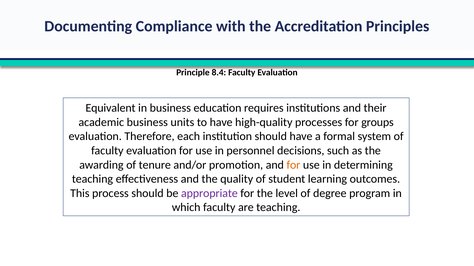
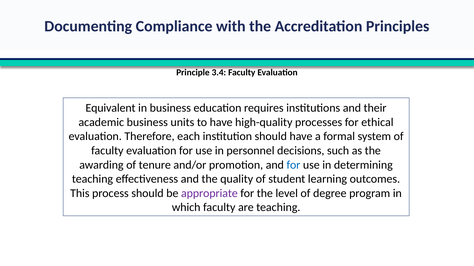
8.4: 8.4 -> 3.4 (219, 73)
groups: groups -> ethical (377, 123)
for colour: orange -> blue (293, 165)
